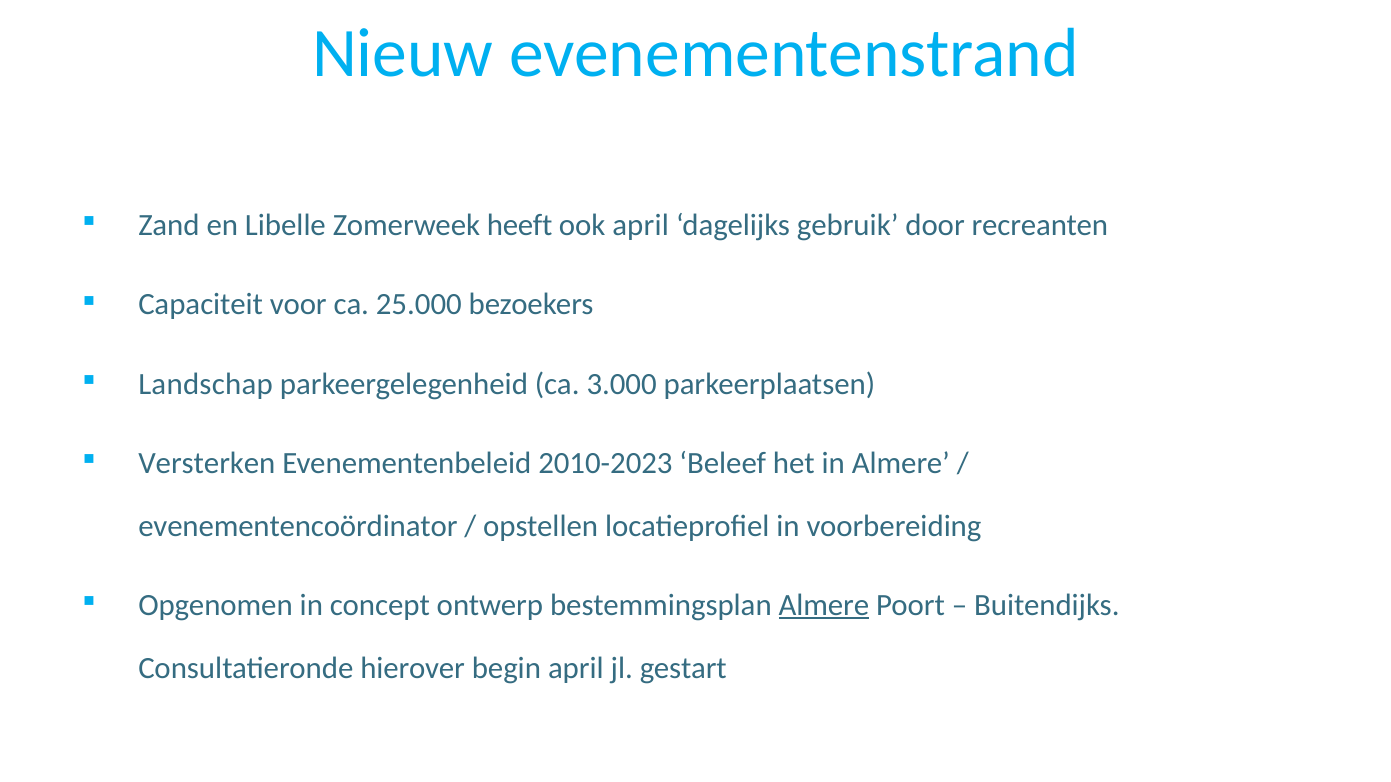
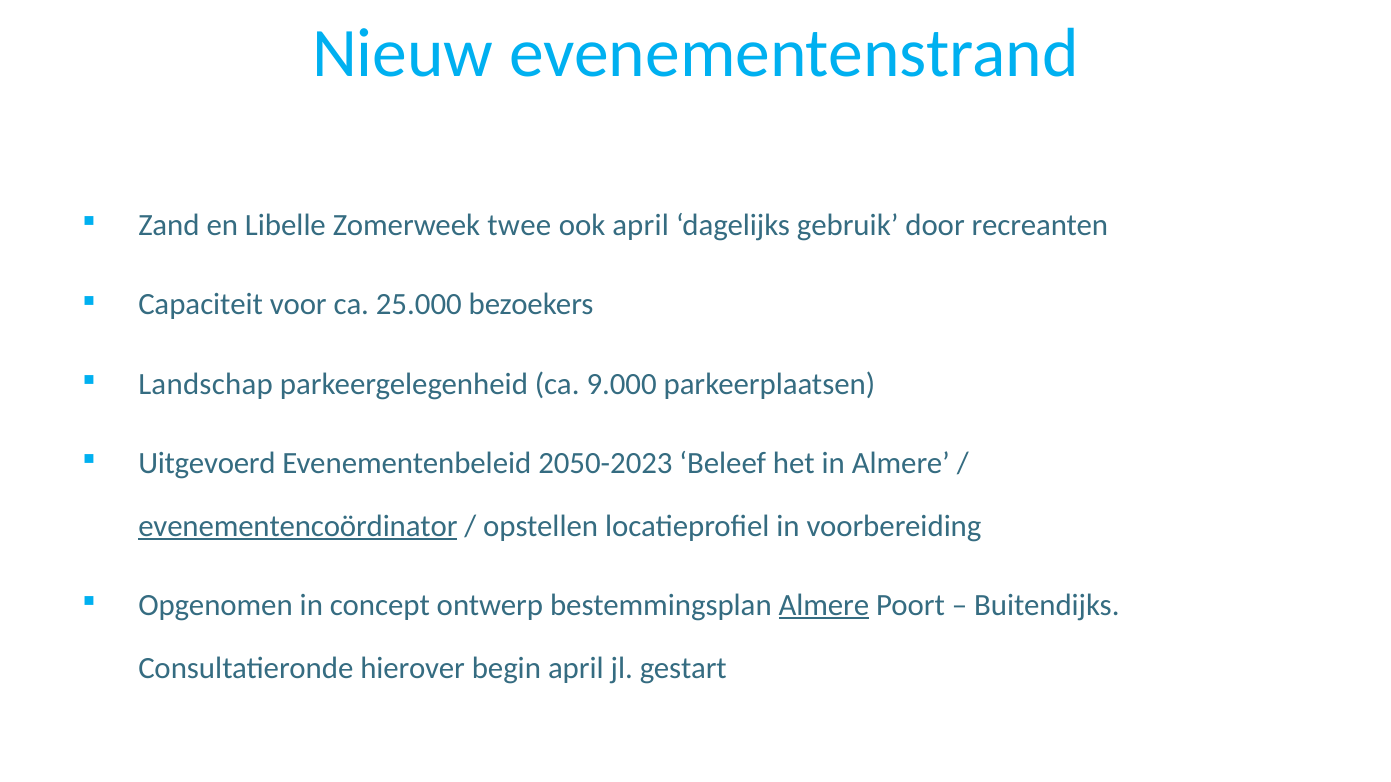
heeft: heeft -> twee (519, 226)
3.000: 3.000 -> 9.000 (622, 384)
Versterken: Versterken -> Uitgevoerd (207, 463)
2010-2023: 2010-2023 -> 2050-2023 (605, 463)
evenementencoördinator underline: none -> present (298, 526)
